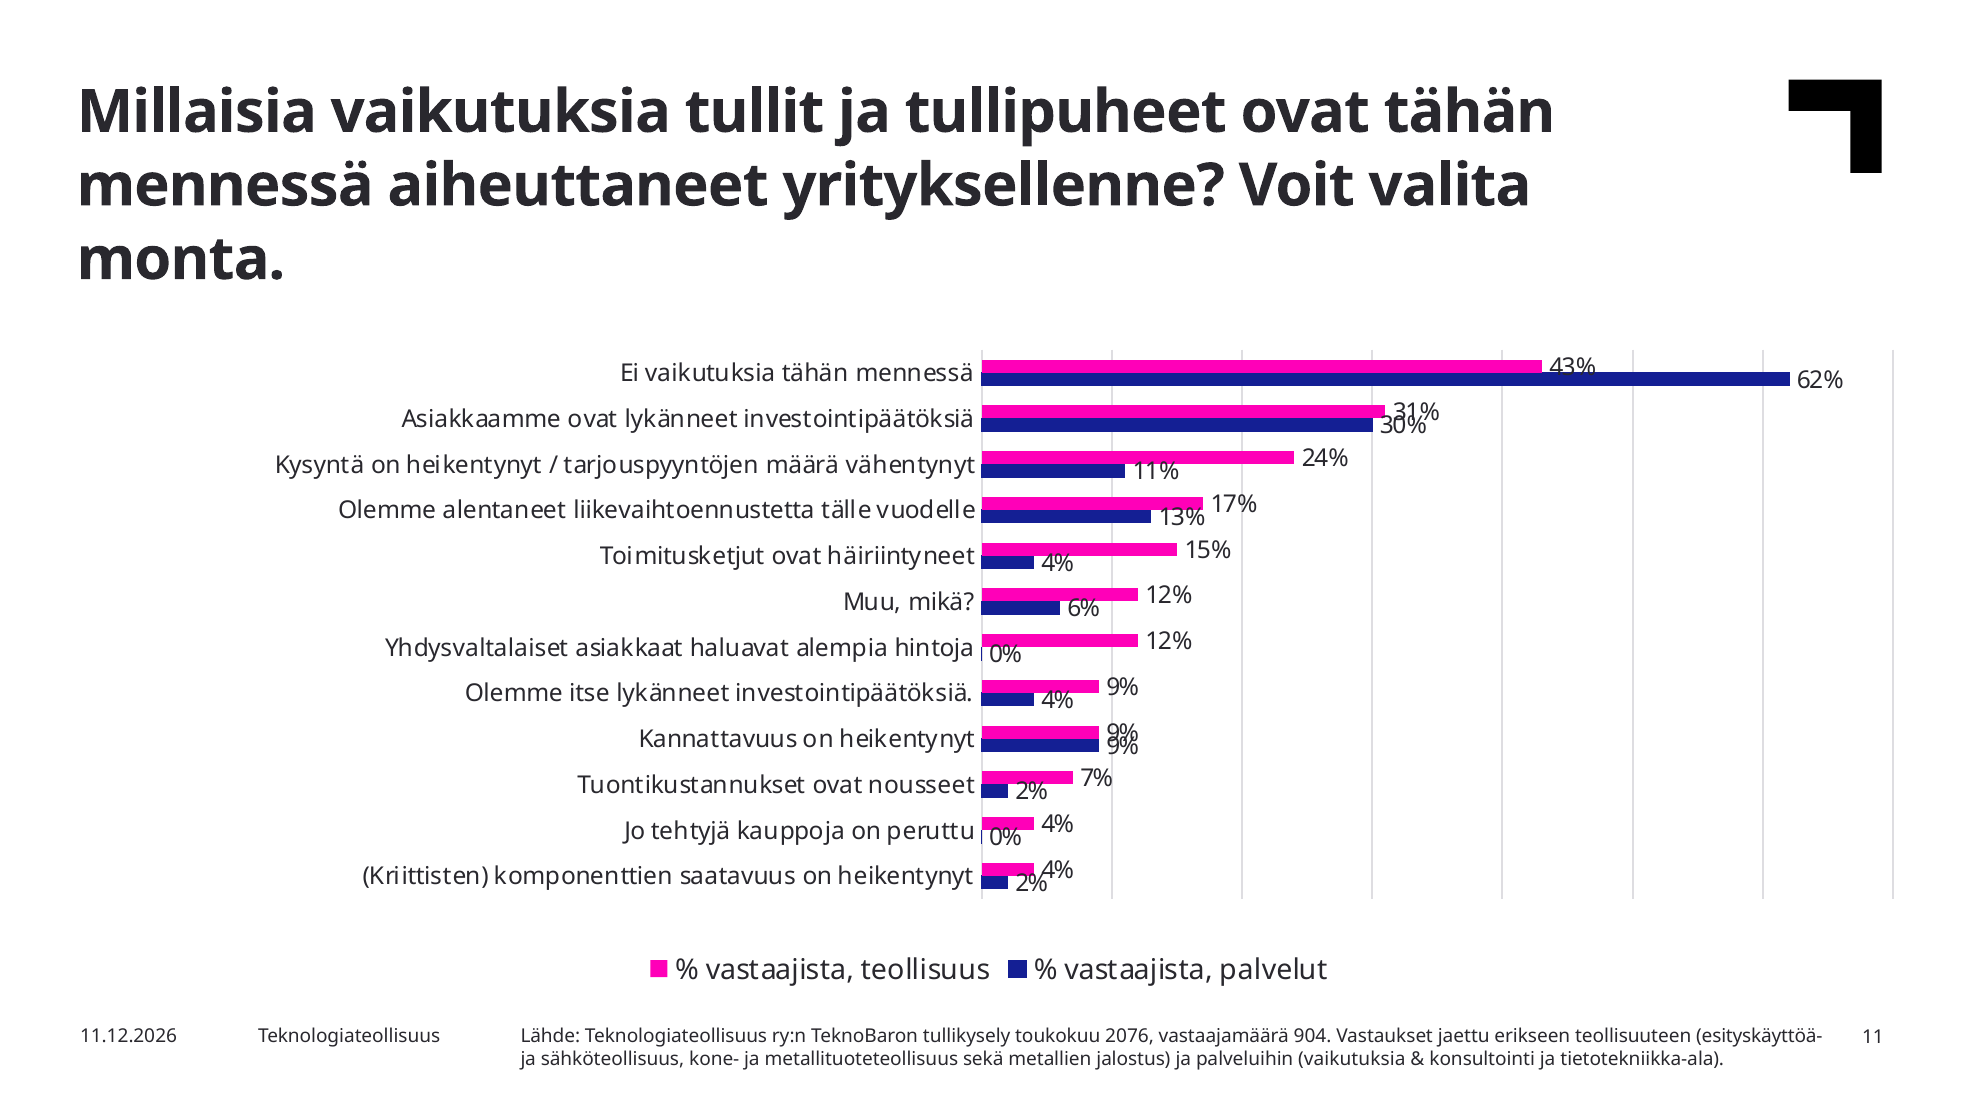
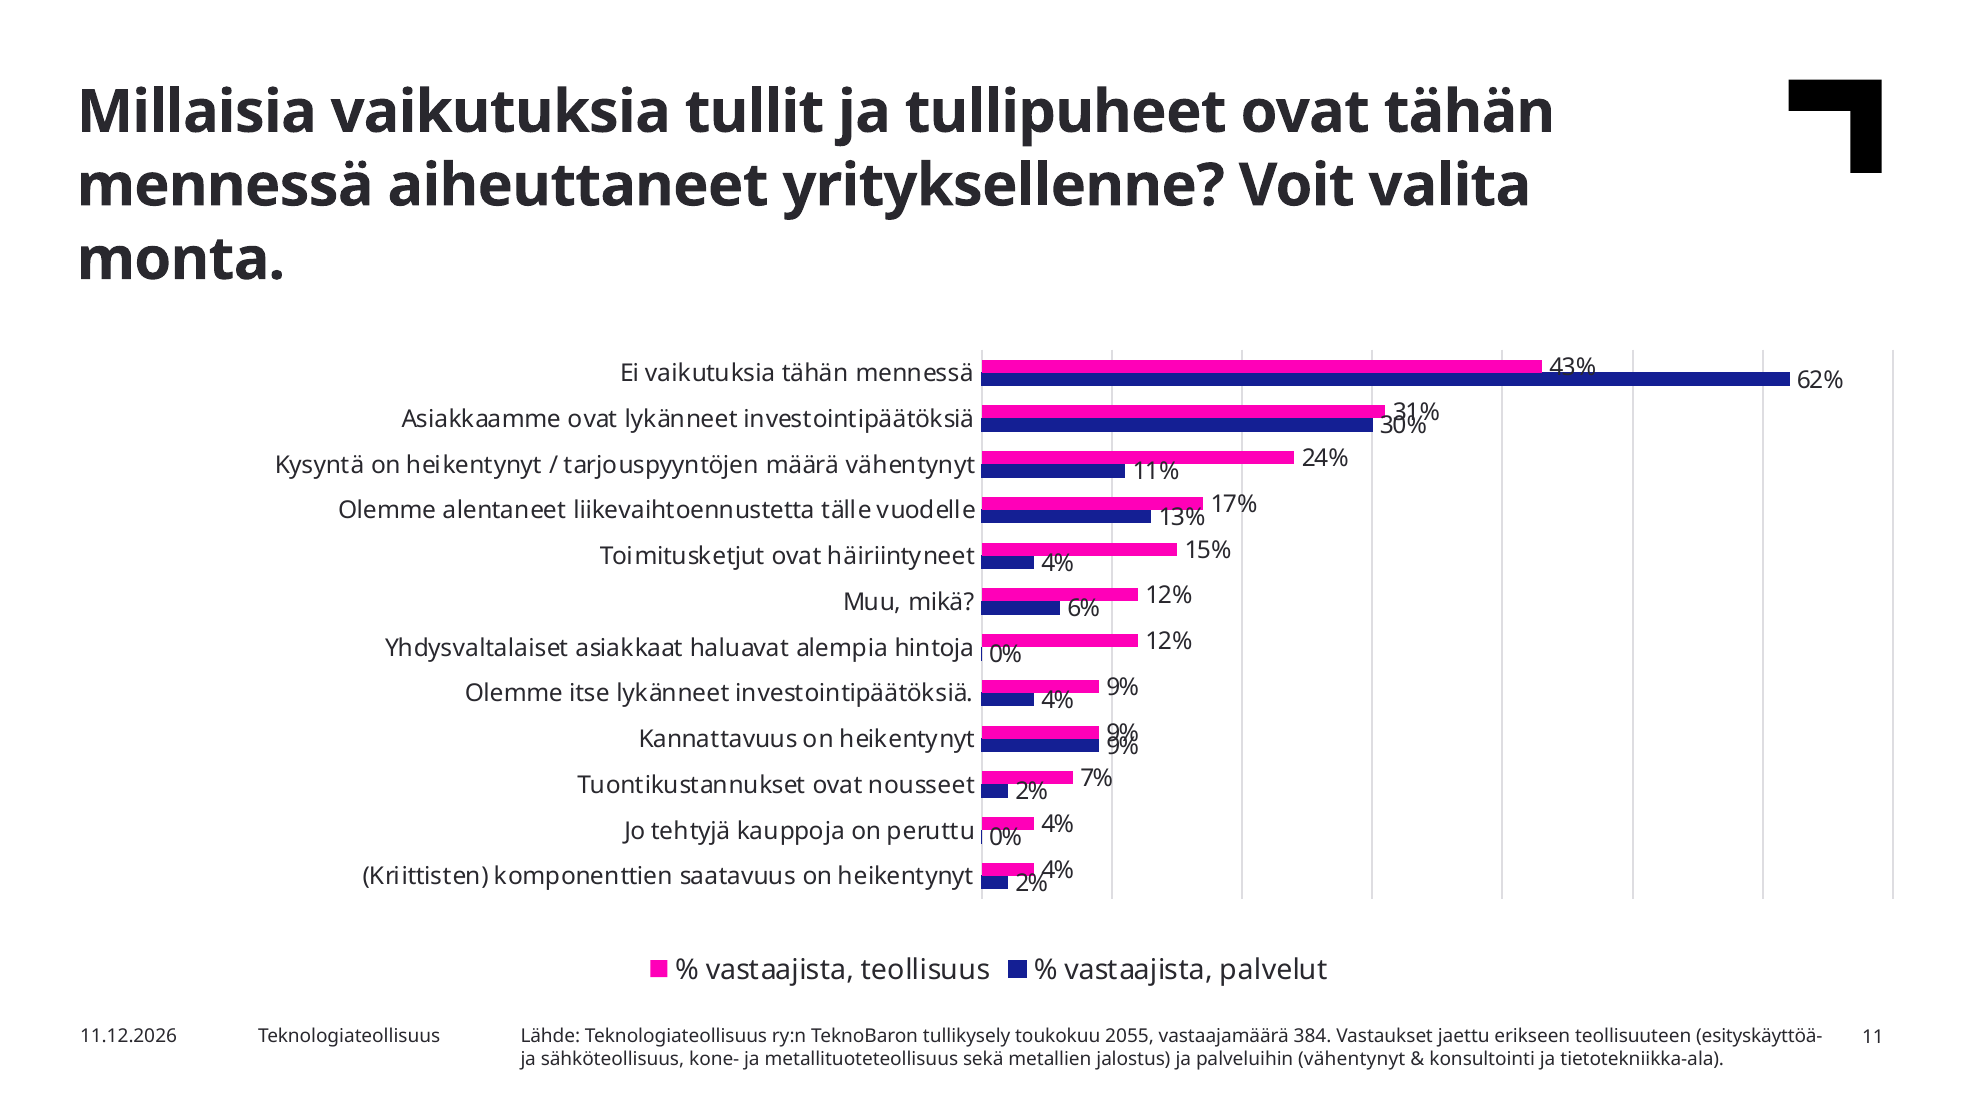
2076: 2076 -> 2055 (1130, 1037)
904: 904 -> 384 (1313, 1037)
palveluihin vaikutuksia: vaikutuksia -> vähentynyt (1352, 1060)
